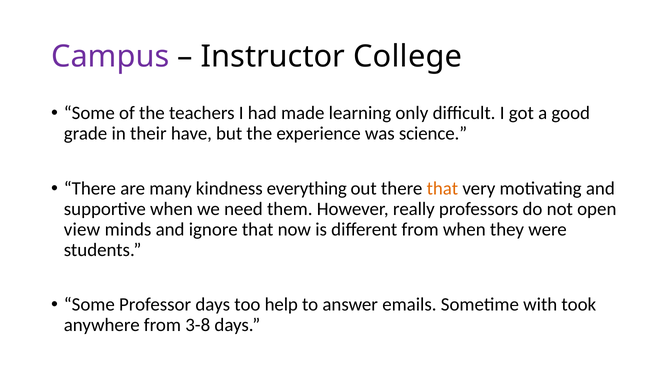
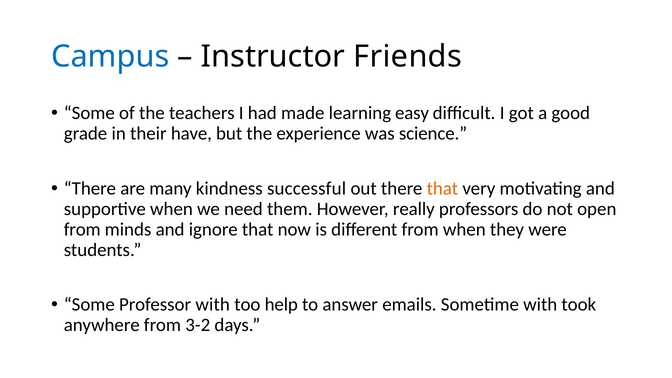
Campus colour: purple -> blue (110, 56)
College: College -> Friends (408, 56)
only: only -> easy (412, 113)
everything: everything -> successful (307, 189)
view: view -> from (82, 229)
Professor days: days -> with (213, 305)
3-8: 3-8 -> 3-2 (198, 325)
